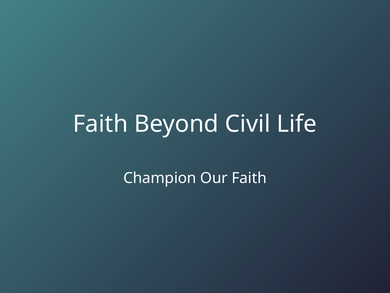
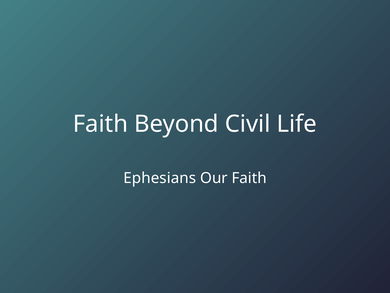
Champion: Champion -> Ephesians (160, 178)
